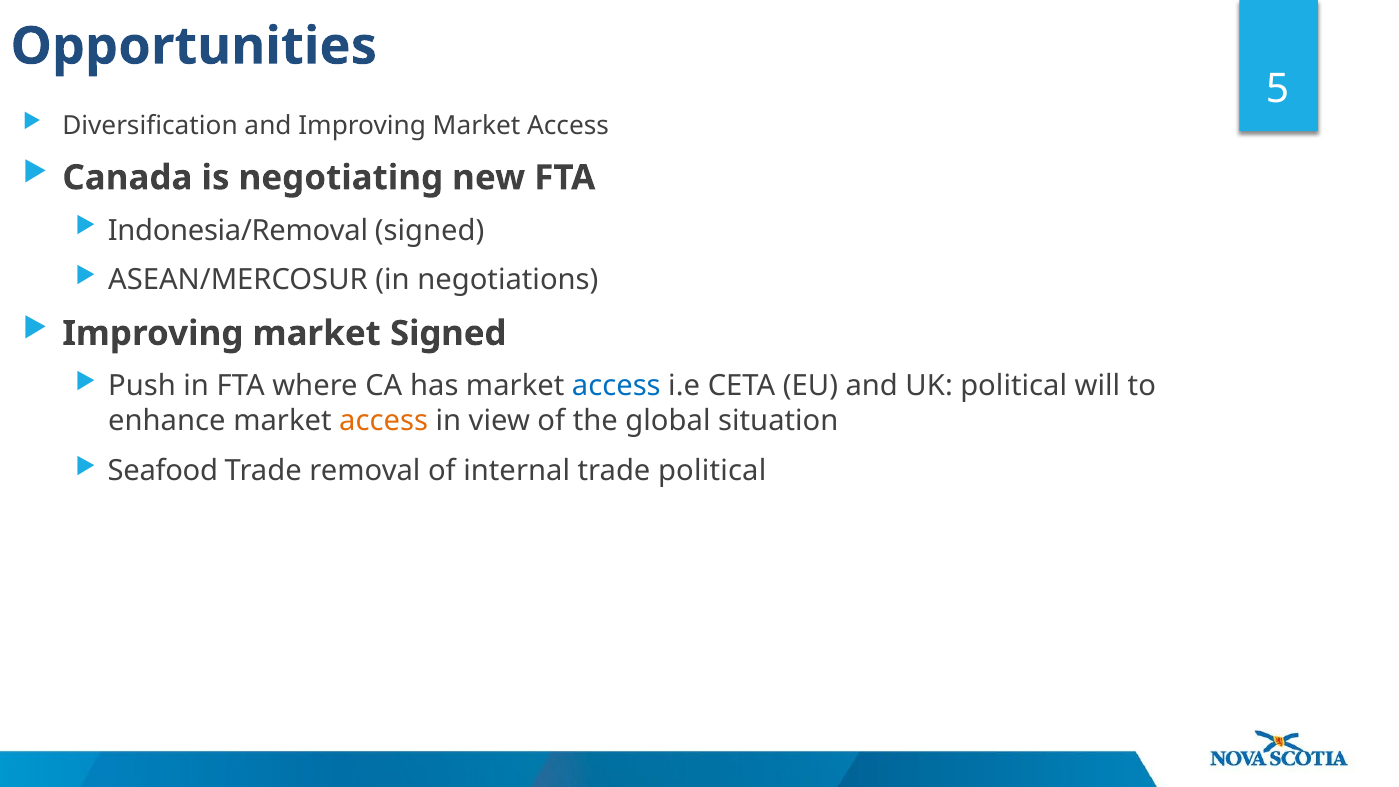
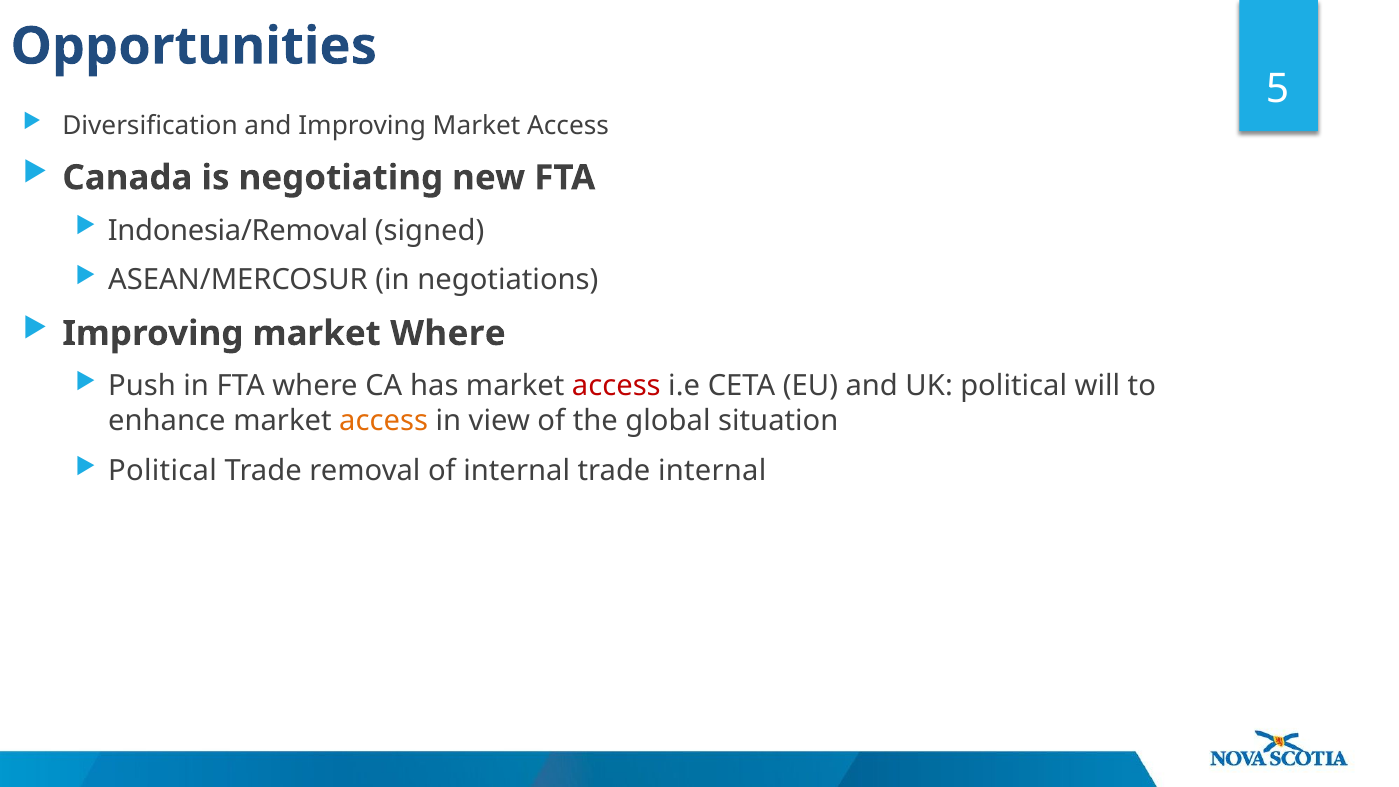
market Signed: Signed -> Where (448, 333)
access colour: blue -> red (616, 386)
Seafood: Seafood -> Political (163, 471)
trade political: political -> internal (712, 471)
